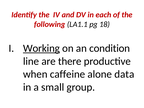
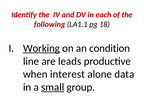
there: there -> leads (70, 61)
caffeine: caffeine -> interest (67, 74)
small underline: none -> present (53, 87)
